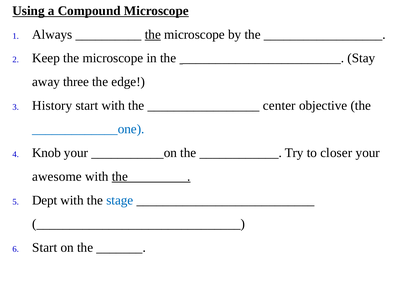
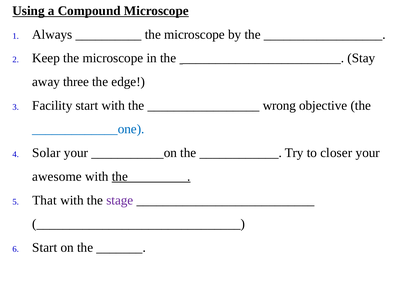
the underline: present -> none (153, 34)
History: History -> Facility (52, 106)
center: center -> wrong (279, 106)
Knob: Knob -> Solar (46, 153)
Dept: Dept -> That (45, 200)
stage colour: blue -> purple (120, 200)
